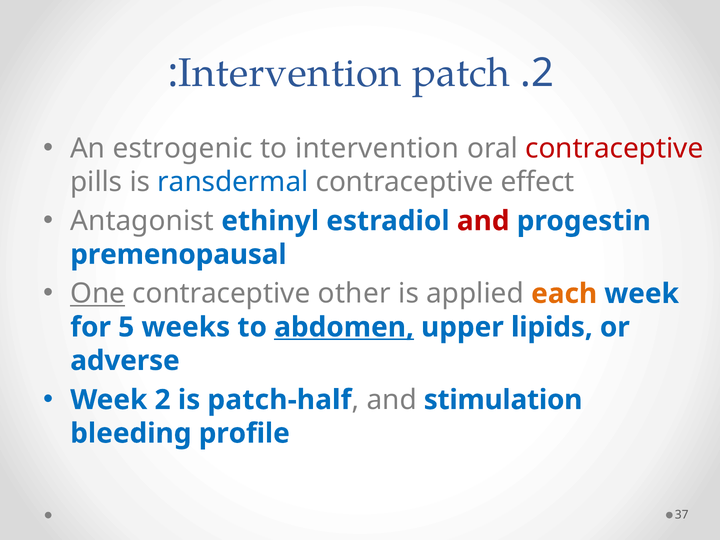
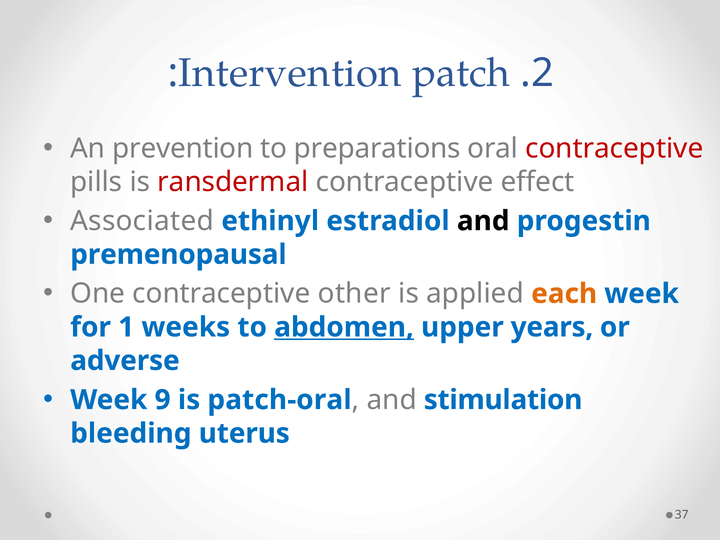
estrogenic: estrogenic -> prevention (183, 148)
to intervention: intervention -> preparations (377, 148)
ransdermal colour: blue -> red (233, 182)
Antagonist: Antagonist -> Associated (142, 221)
and colour: red -> black (483, 221)
One underline: present -> none (98, 294)
5: 5 -> 1 (126, 327)
lipids: lipids -> years (552, 327)
Week 2: 2 -> 9 (163, 400)
patch-half: patch-half -> patch-oral (280, 400)
profile: profile -> uterus (244, 433)
